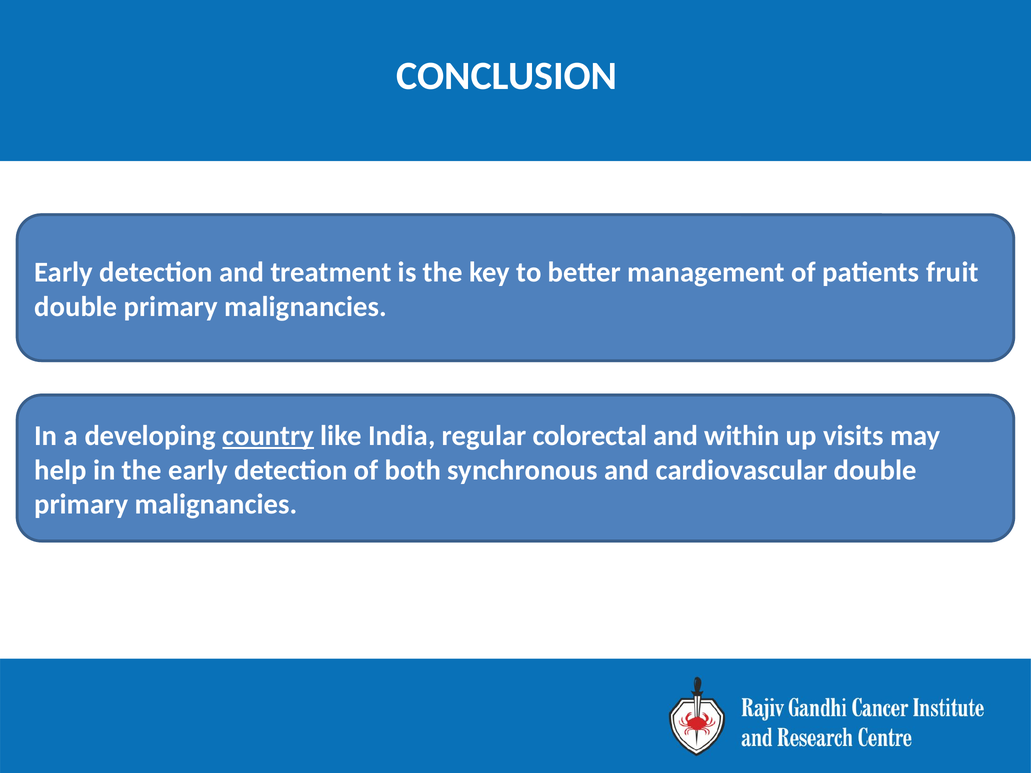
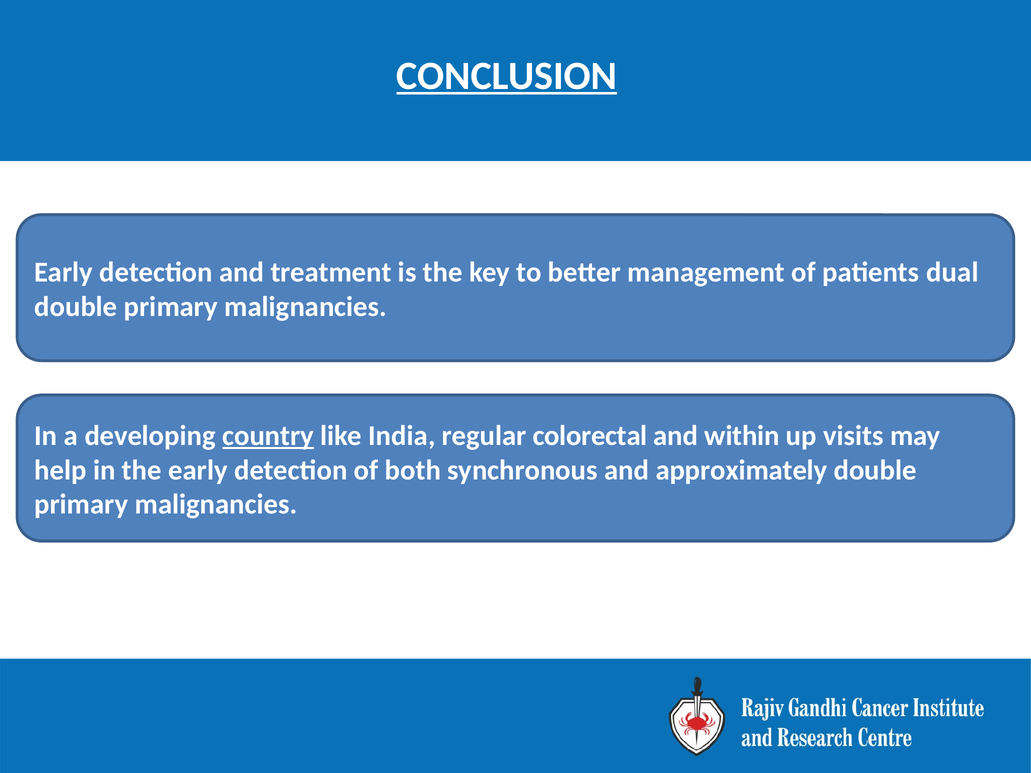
CONCLUSION underline: none -> present (507, 76)
fruit: fruit -> dual (953, 273)
cardiovascular: cardiovascular -> approximately (742, 470)
